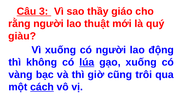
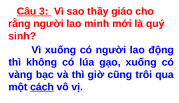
thuật: thuật -> minh (97, 24)
giàu: giàu -> sinh (22, 36)
lúa underline: present -> none (87, 62)
